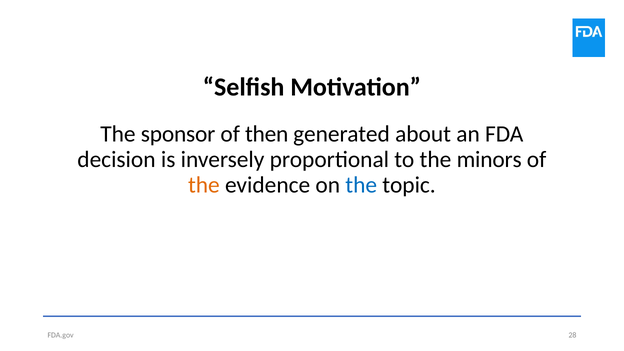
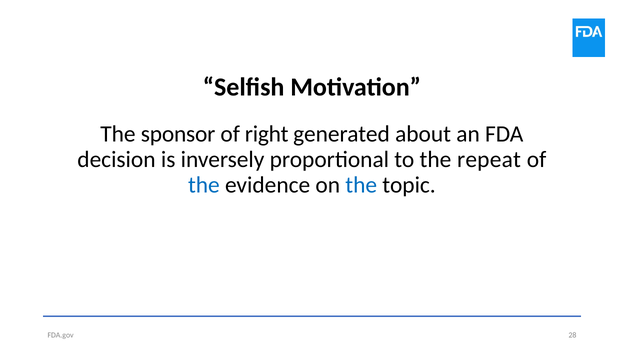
then: then -> right (267, 134)
minors: minors -> repeat (489, 160)
the colour: orange -> blue (204, 185)
